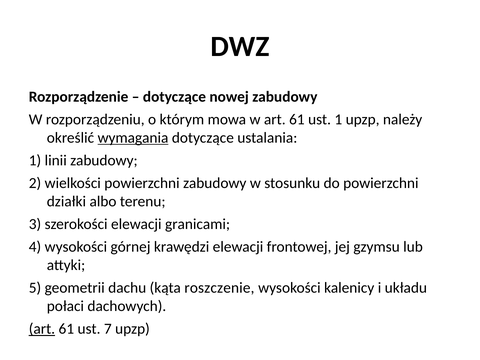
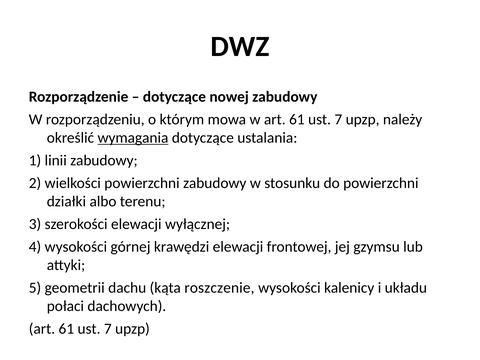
1: 1 -> 7 (338, 119)
granicami: granicami -> wyłącznej (198, 224)
art underline: present -> none (42, 329)
